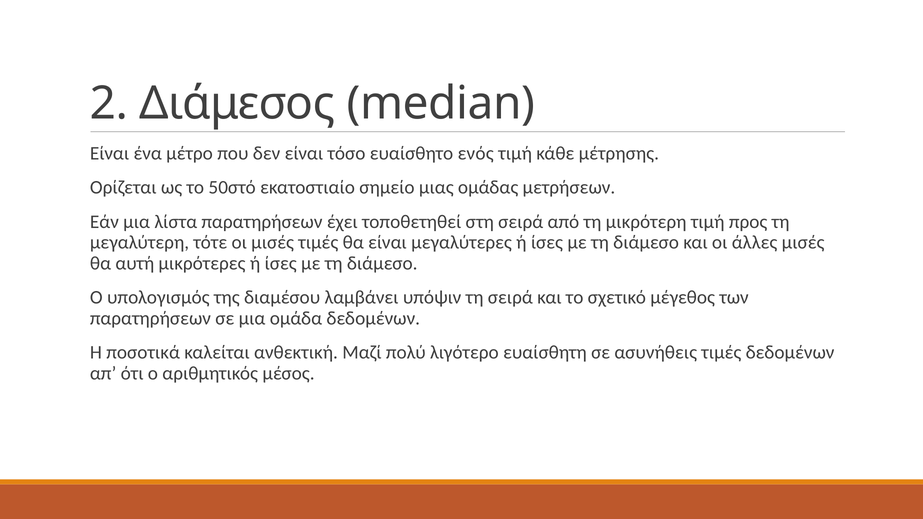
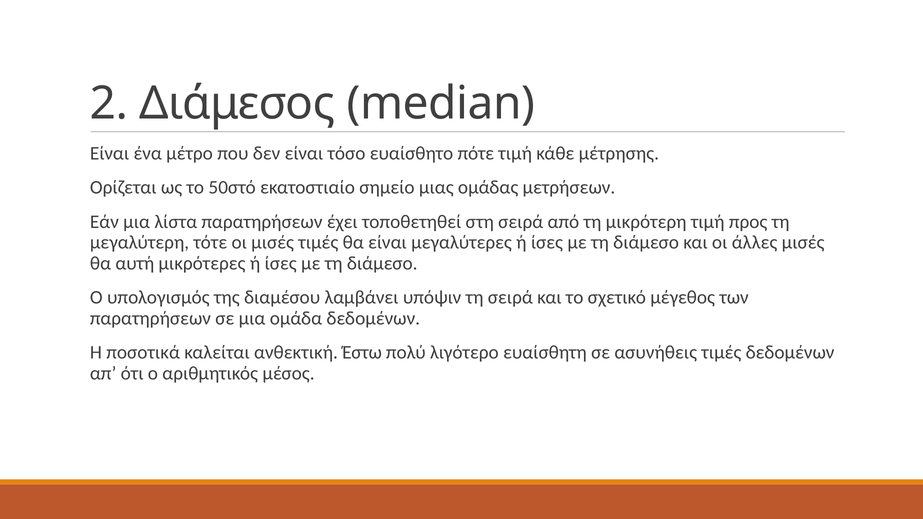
ενός: ενός -> πότε (476, 153)
Μαζί: Μαζί -> Έστω (362, 353)
